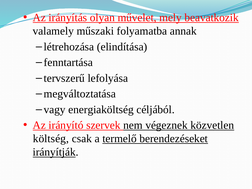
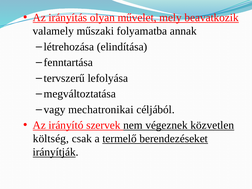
energiaköltség: energiaköltség -> mechatronikai (101, 110)
